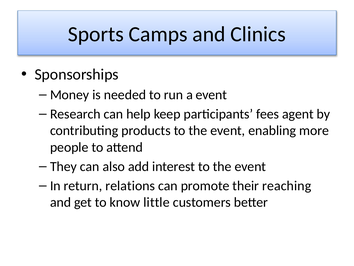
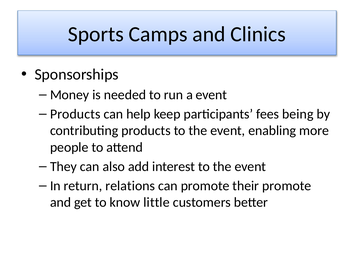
Research: Research -> Products (75, 114)
agent: agent -> being (298, 114)
their reaching: reaching -> promote (287, 186)
